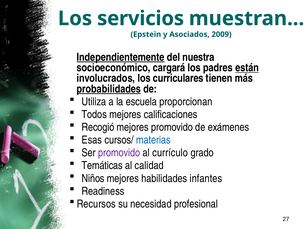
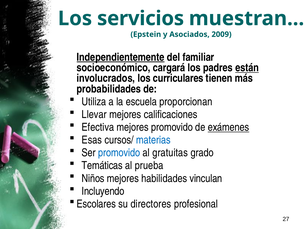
nuestra: nuestra -> familiar (198, 57)
probabilidades underline: present -> none (109, 89)
Todos: Todos -> Llevar (94, 114)
Recogió: Recogió -> Efectiva (98, 127)
exámenes underline: none -> present (228, 127)
promovido colour: purple -> blue (119, 153)
currículo: currículo -> gratuitas (170, 153)
calidad: calidad -> prueba (149, 165)
infantes: infantes -> vinculan (206, 178)
Readiness: Readiness -> Incluyendo (103, 191)
Recursos: Recursos -> Escolares (96, 204)
necesidad: necesidad -> directores (151, 204)
